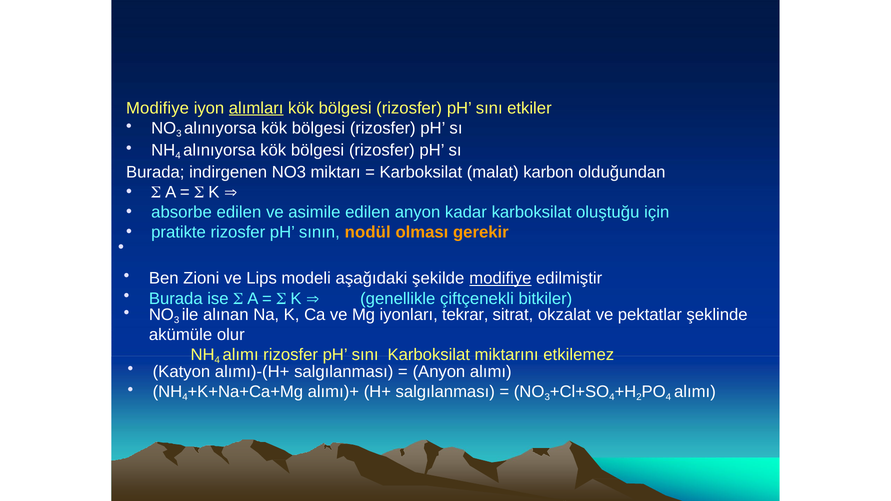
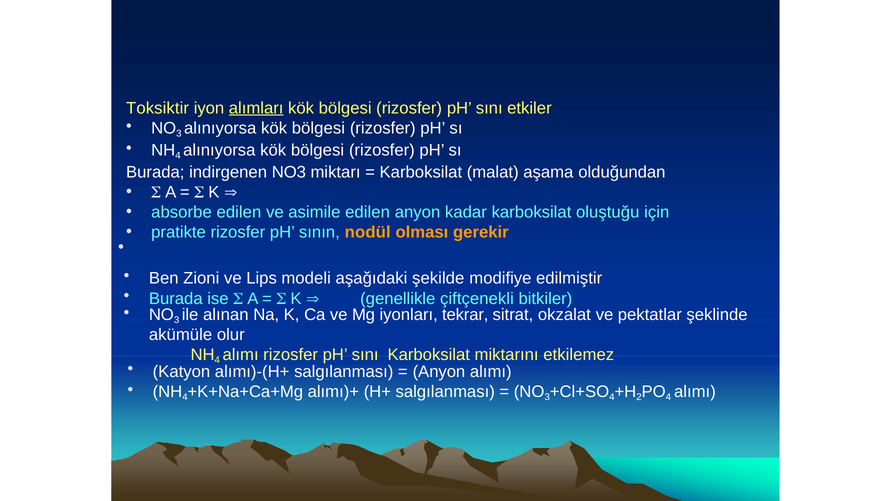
Modifiye: Modifiye -> Toksiktir (158, 108)
karbon: karbon -> aşama (548, 172)
modifiye underline: present -> none (500, 279)
